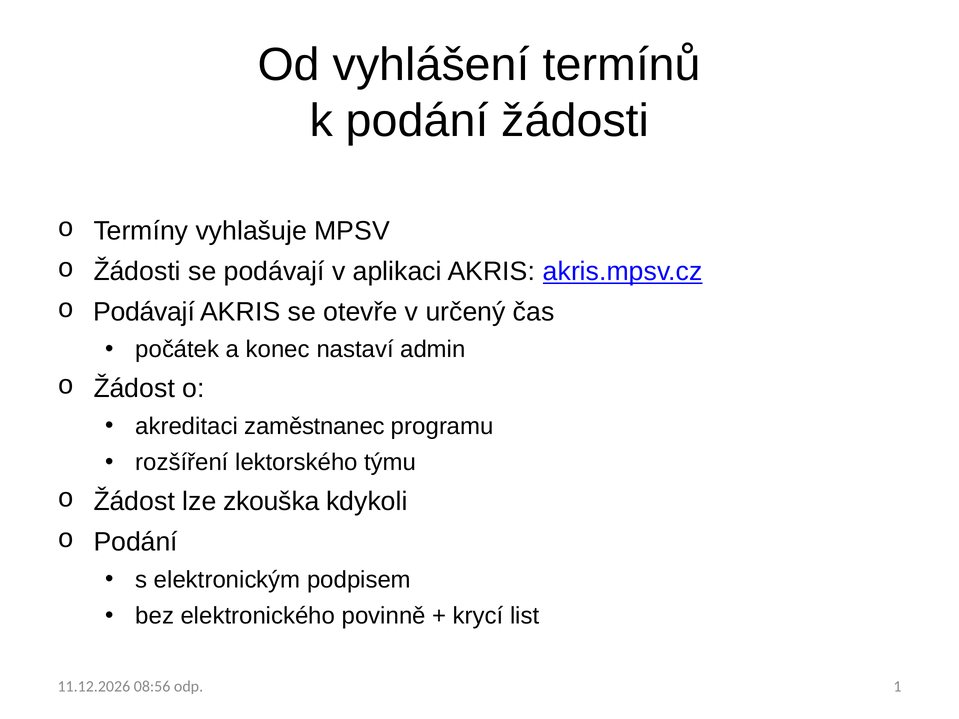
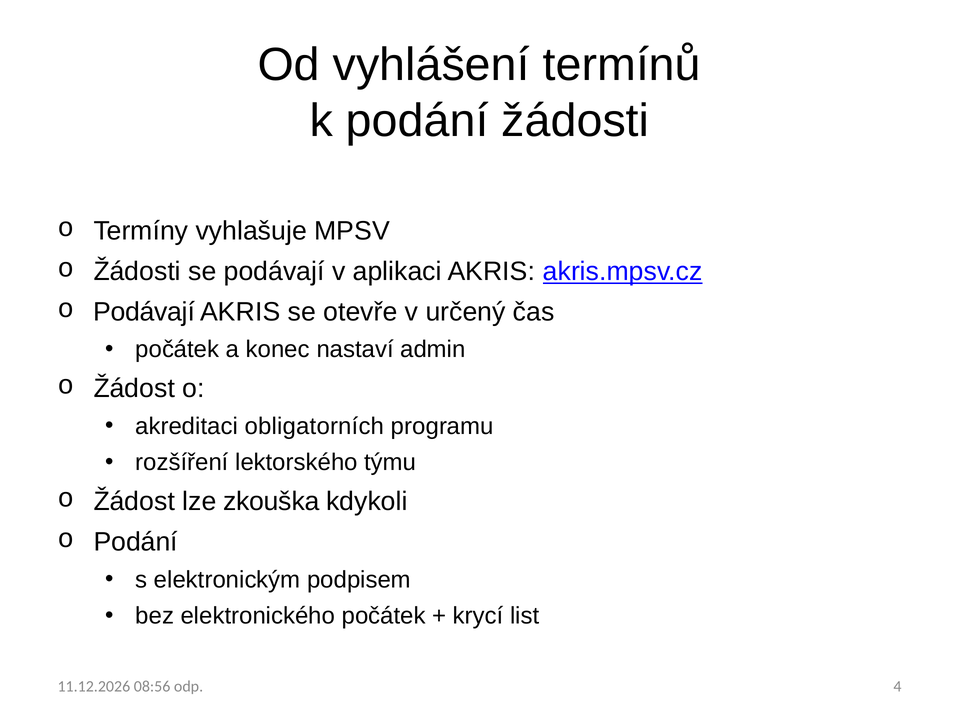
zaměstnanec: zaměstnanec -> obligatorních (314, 426)
elektronického povinně: povinně -> počátek (384, 616)
1: 1 -> 4 (897, 687)
